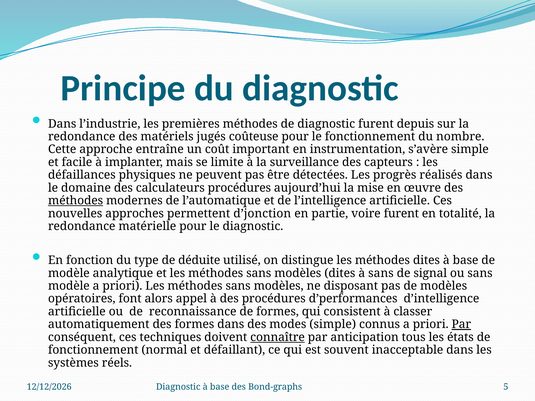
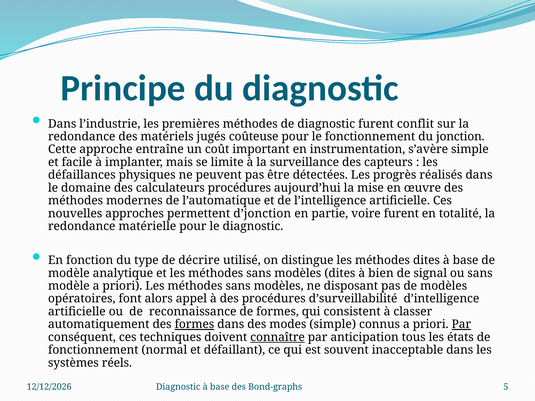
depuis: depuis -> conflit (415, 124)
nombre: nombre -> jonction (460, 137)
méthodes underline: present -> none (76, 201)
déduite: déduite -> décrire (199, 260)
à sans: sans -> bien (381, 273)
d’performances: d’performances -> d’surveillabilité (353, 299)
formes underline: none -> present (194, 325)
